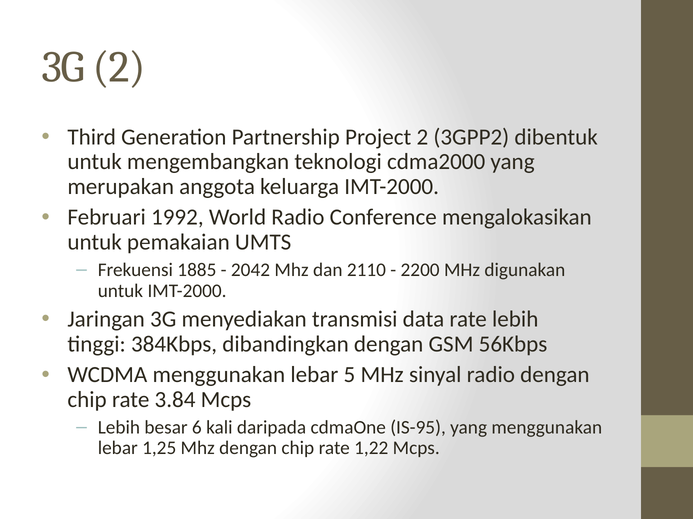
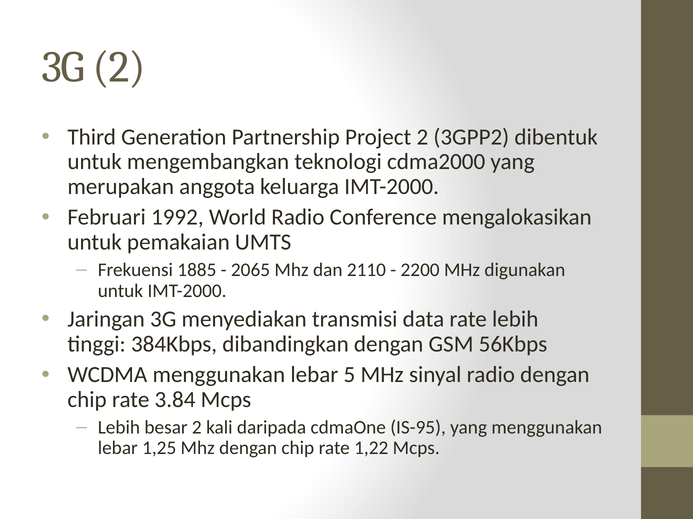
2042: 2042 -> 2065 (251, 270)
besar 6: 6 -> 2 (197, 428)
